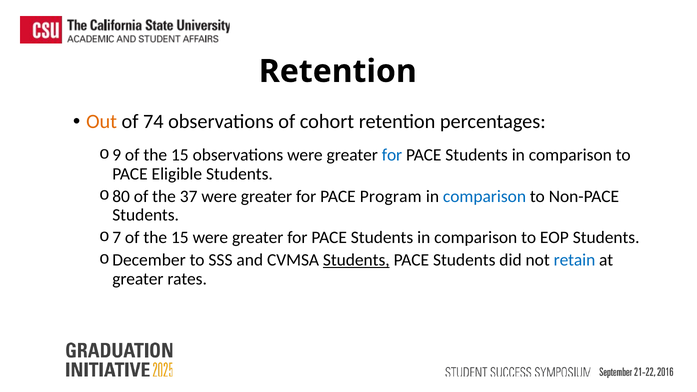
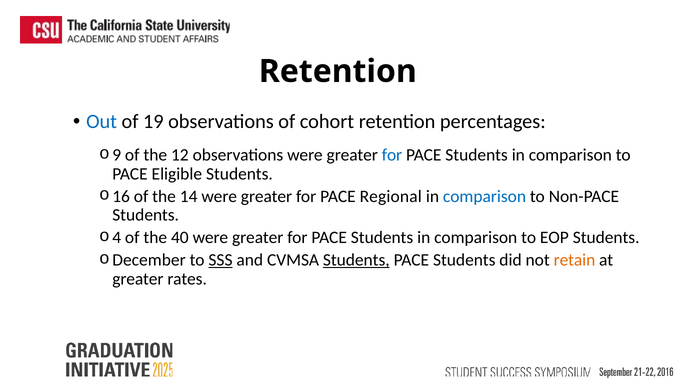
Out colour: orange -> blue (102, 122)
74: 74 -> 19 (153, 122)
9 of the 15: 15 -> 12 (180, 155)
80: 80 -> 16 (121, 196)
37: 37 -> 14 (189, 196)
Program: Program -> Regional (391, 196)
7: 7 -> 4 (117, 238)
15: 15 -> 40 (180, 238)
SSS underline: none -> present (220, 260)
retain colour: blue -> orange (574, 260)
